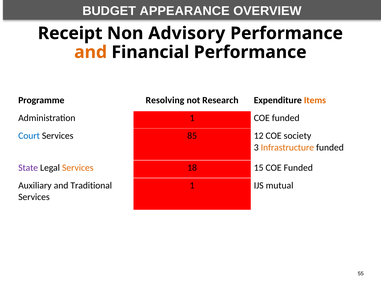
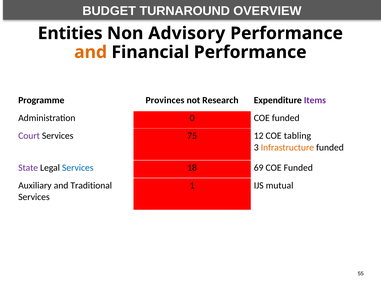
APPEARANCE: APPEARANCE -> TURNAROUND (185, 11)
Receipt: Receipt -> Entities (70, 33)
Resolving: Resolving -> Provinces (165, 100)
Items colour: orange -> purple (315, 100)
Administration 1: 1 -> 0 (192, 118)
Court colour: blue -> purple (29, 136)
85: 85 -> 75 (192, 136)
society: society -> tabling (297, 136)
Services colour: orange -> blue (78, 168)
15: 15 -> 69 (259, 168)
